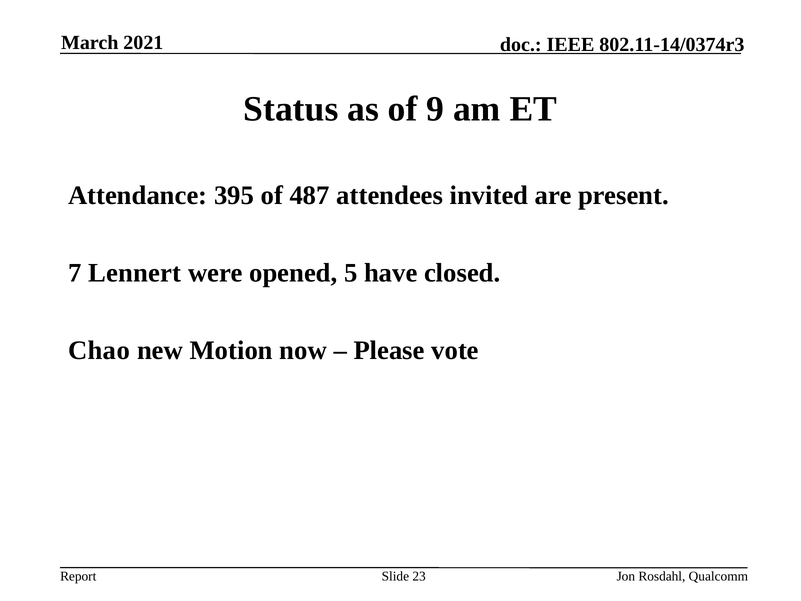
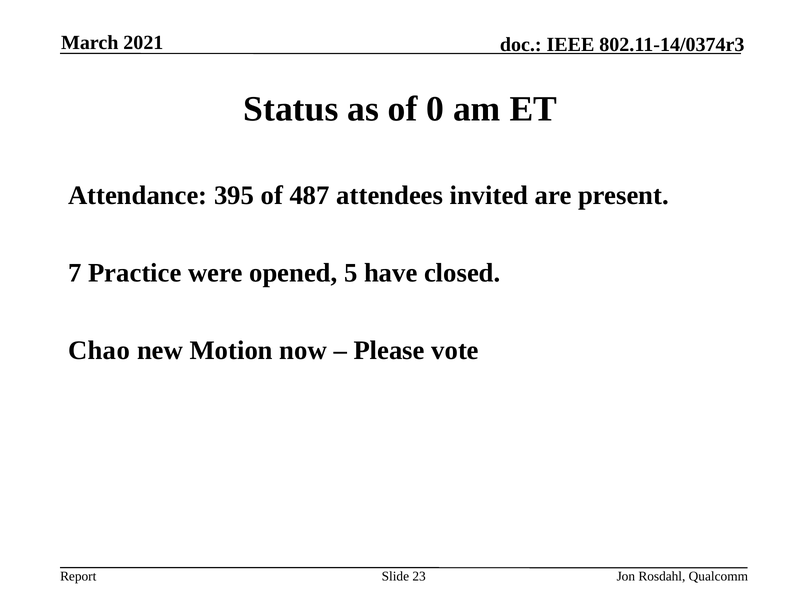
9: 9 -> 0 (435, 109)
Lennert: Lennert -> Practice (135, 273)
